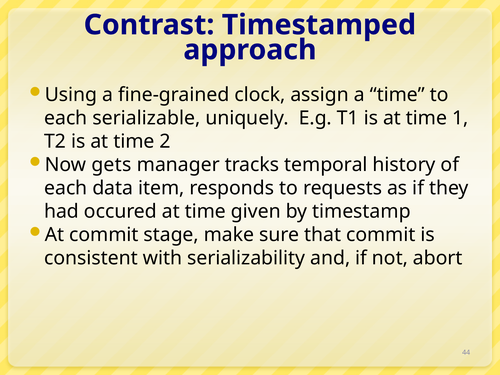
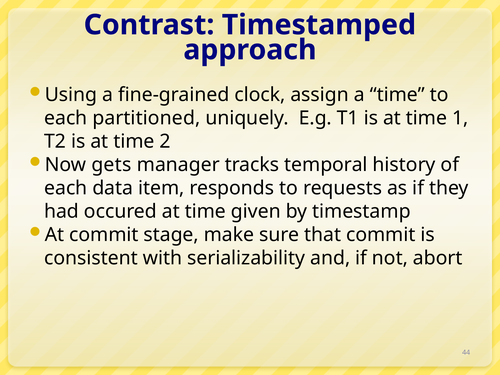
serializable: serializable -> partitioned (146, 118)
